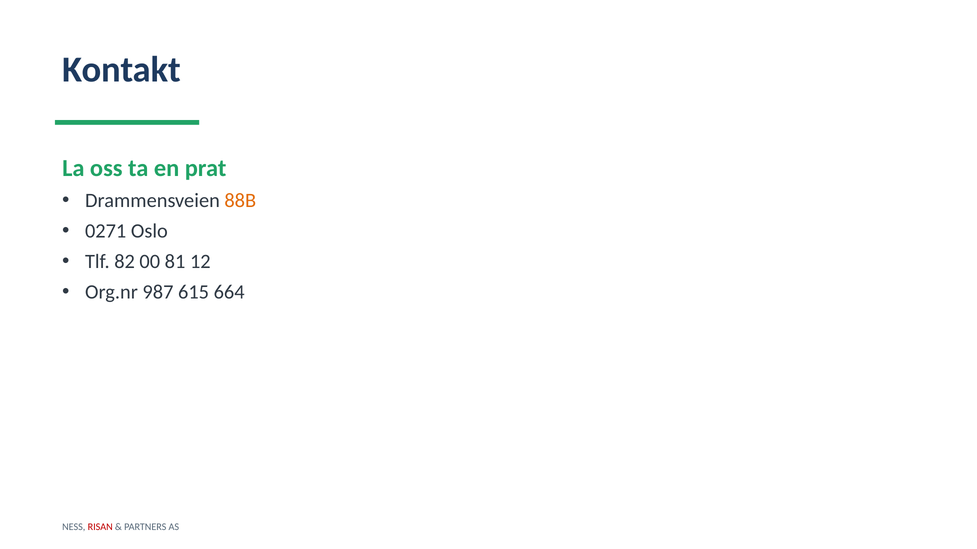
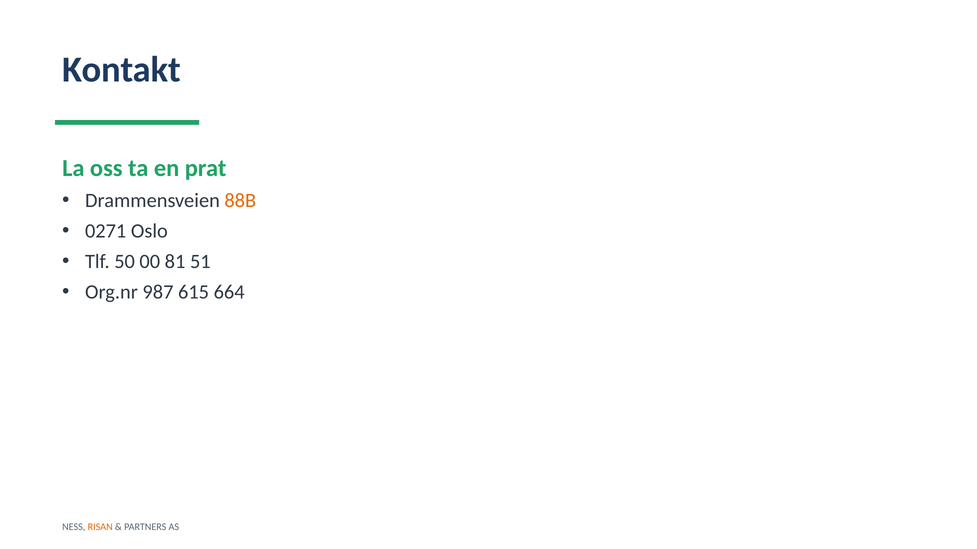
82: 82 -> 50 (125, 262)
12: 12 -> 51 (200, 262)
RISAN colour: red -> orange (100, 527)
